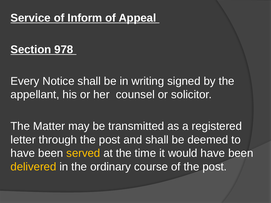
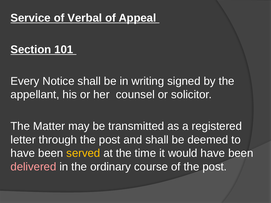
Inform: Inform -> Verbal (85, 18)
978: 978 -> 101 (64, 50)
delivered colour: yellow -> pink (33, 167)
